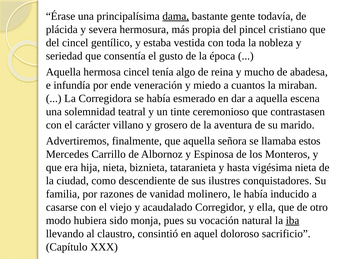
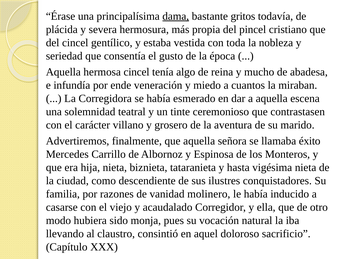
gente: gente -> gritos (243, 16)
estos: estos -> éxito (310, 141)
iba underline: present -> none (293, 220)
